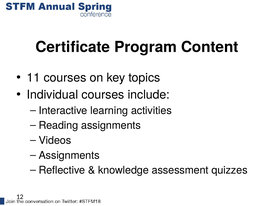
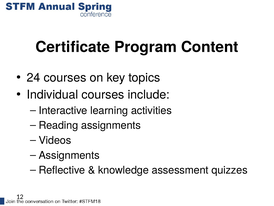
11: 11 -> 24 (33, 77)
